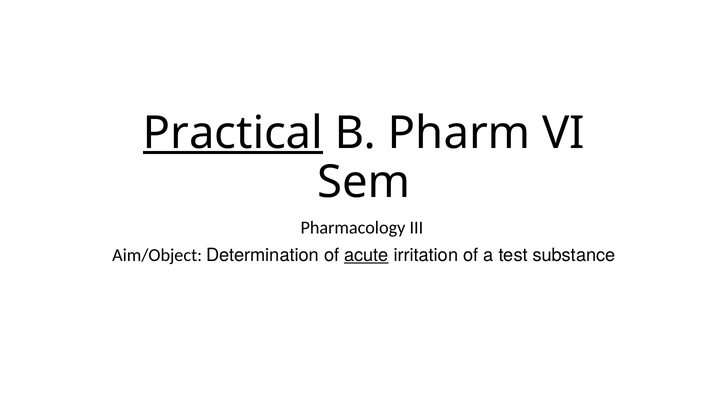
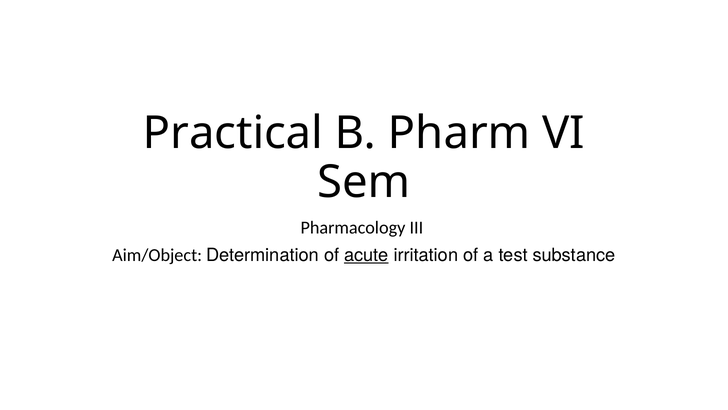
Practical underline: present -> none (233, 133)
